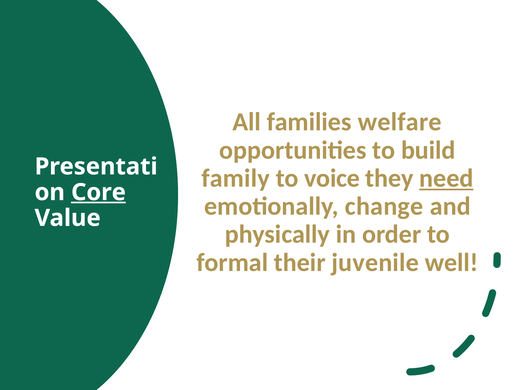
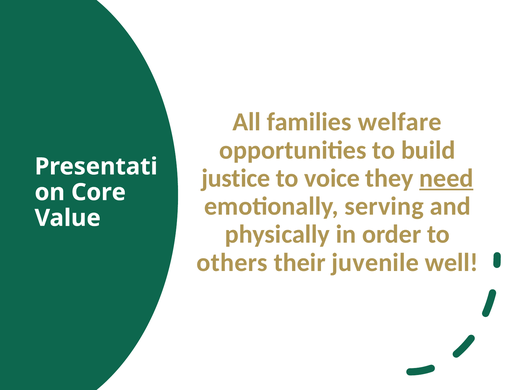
family: family -> justice (236, 179)
Core underline: present -> none (99, 193)
change: change -> serving (384, 207)
formal: formal -> others (232, 263)
